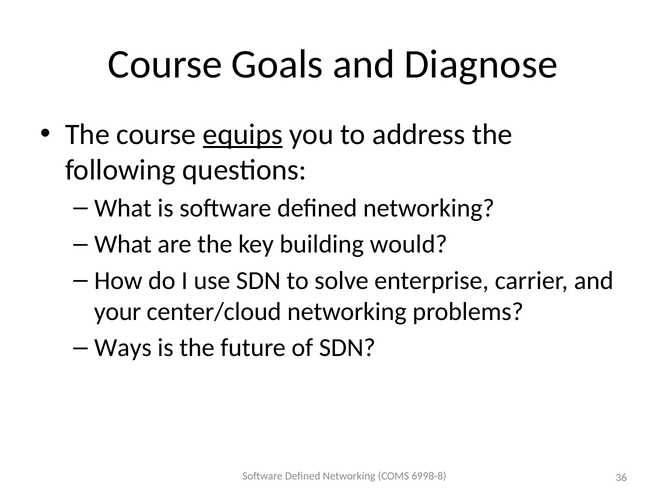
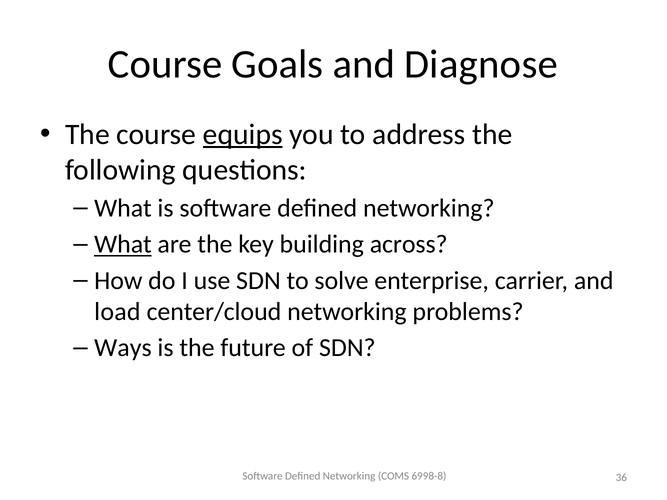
What underline: none -> present (123, 245)
would: would -> across (409, 245)
your: your -> load (117, 312)
